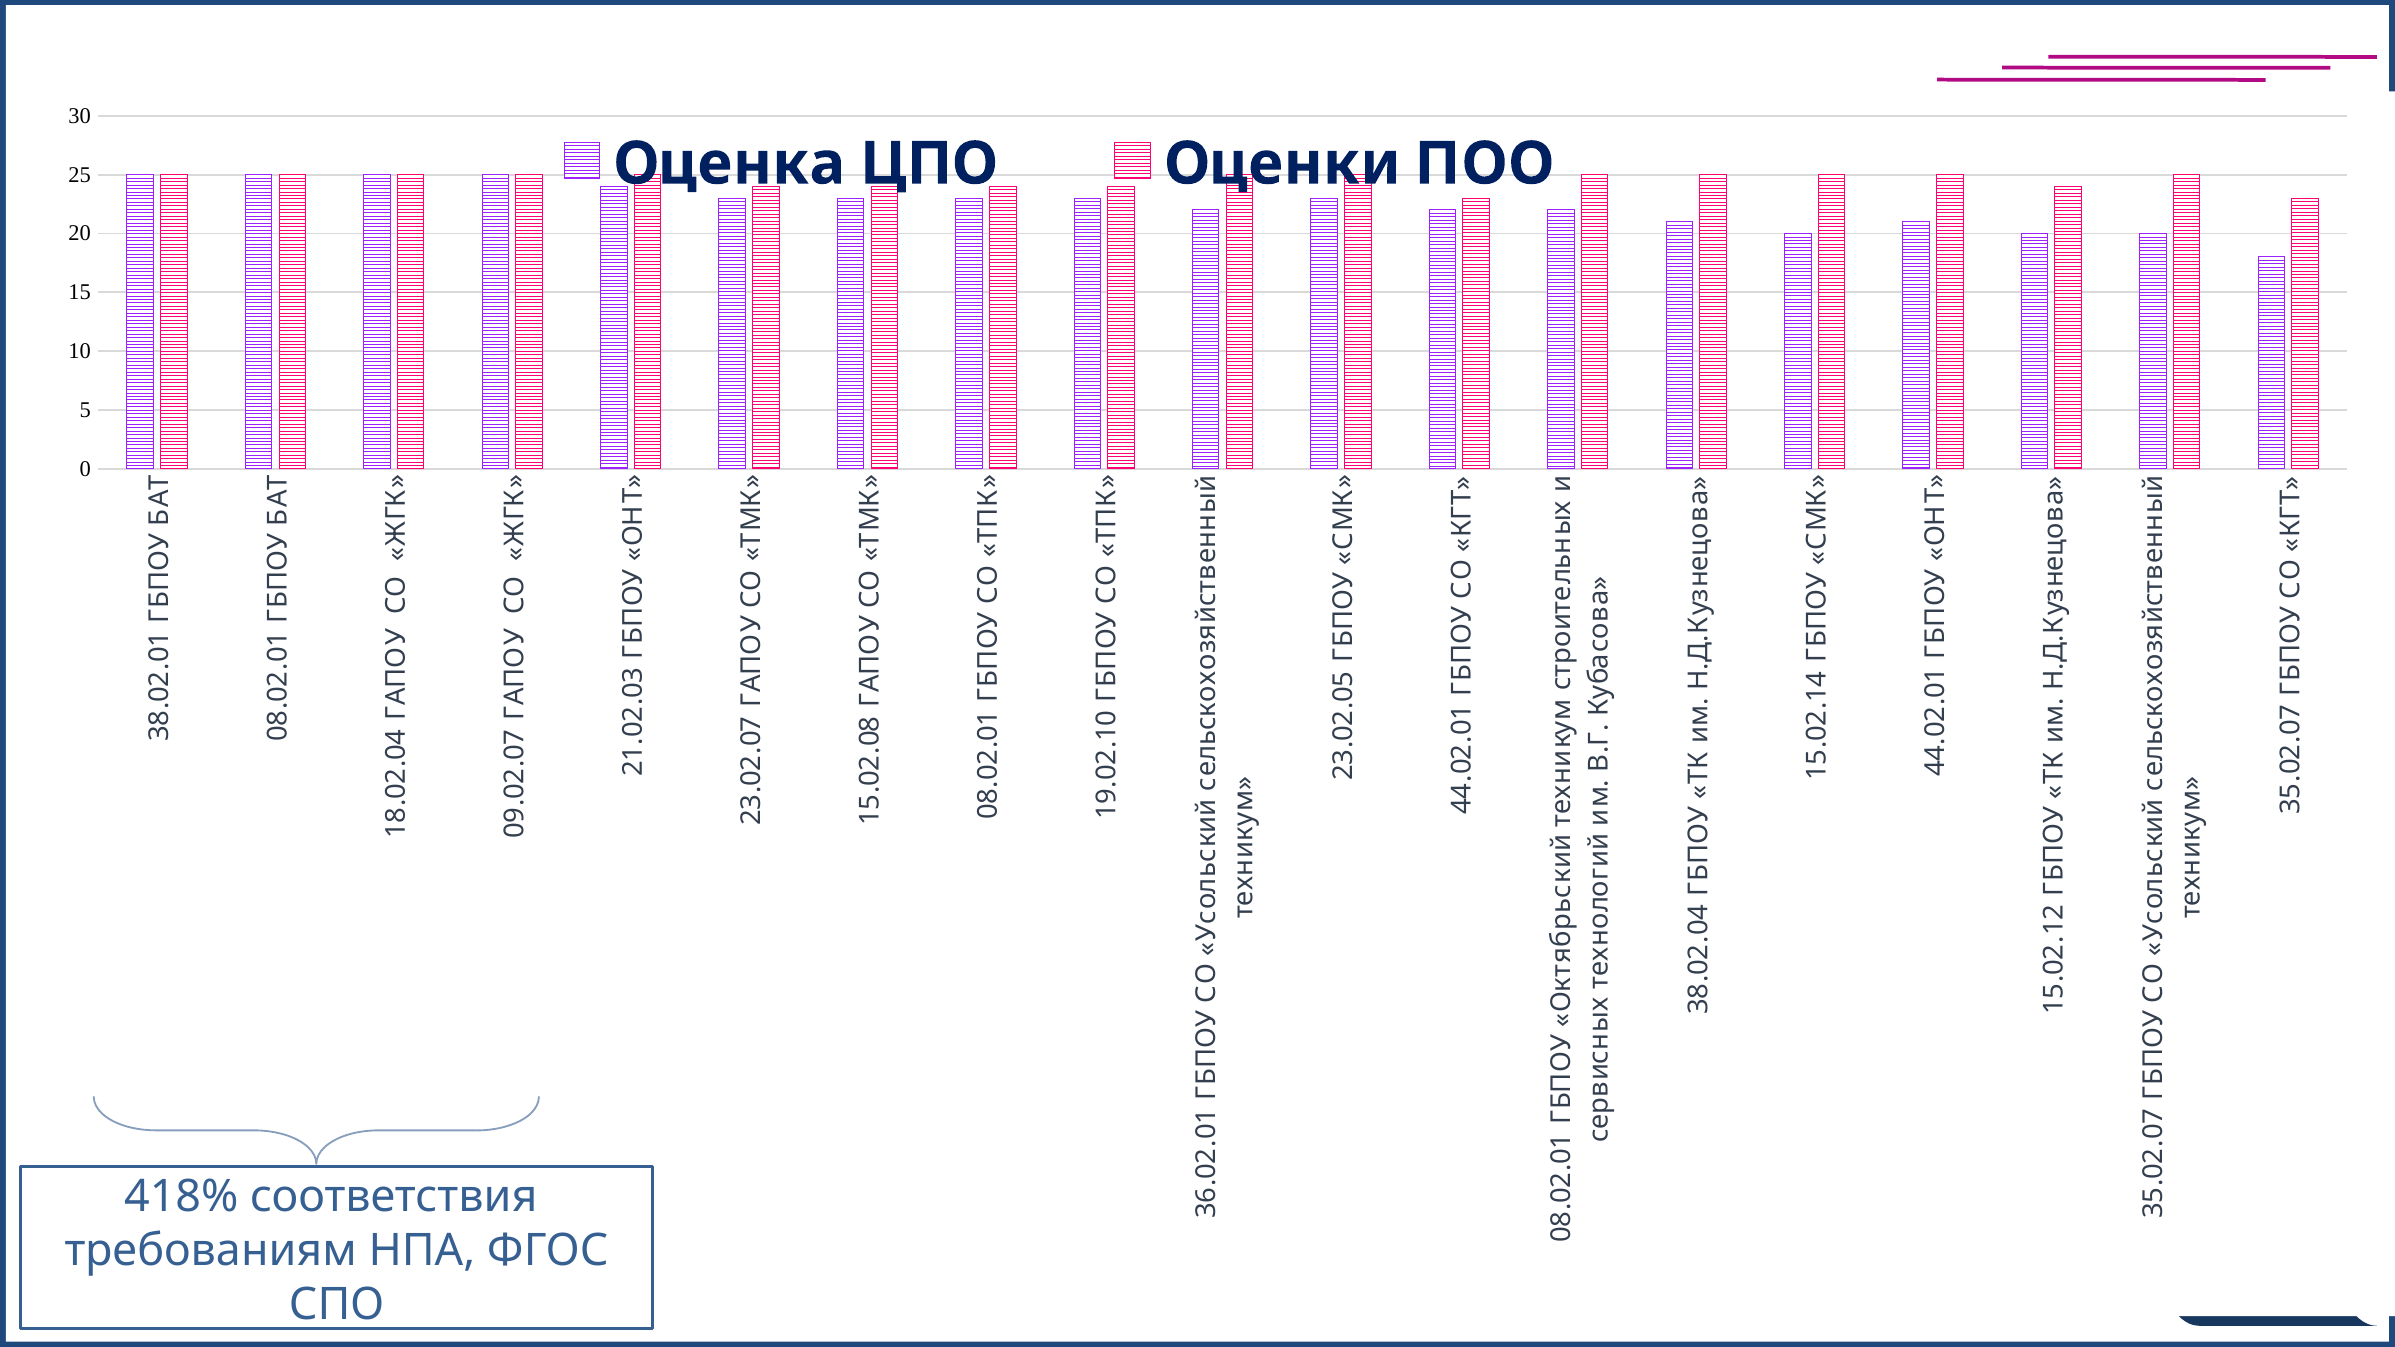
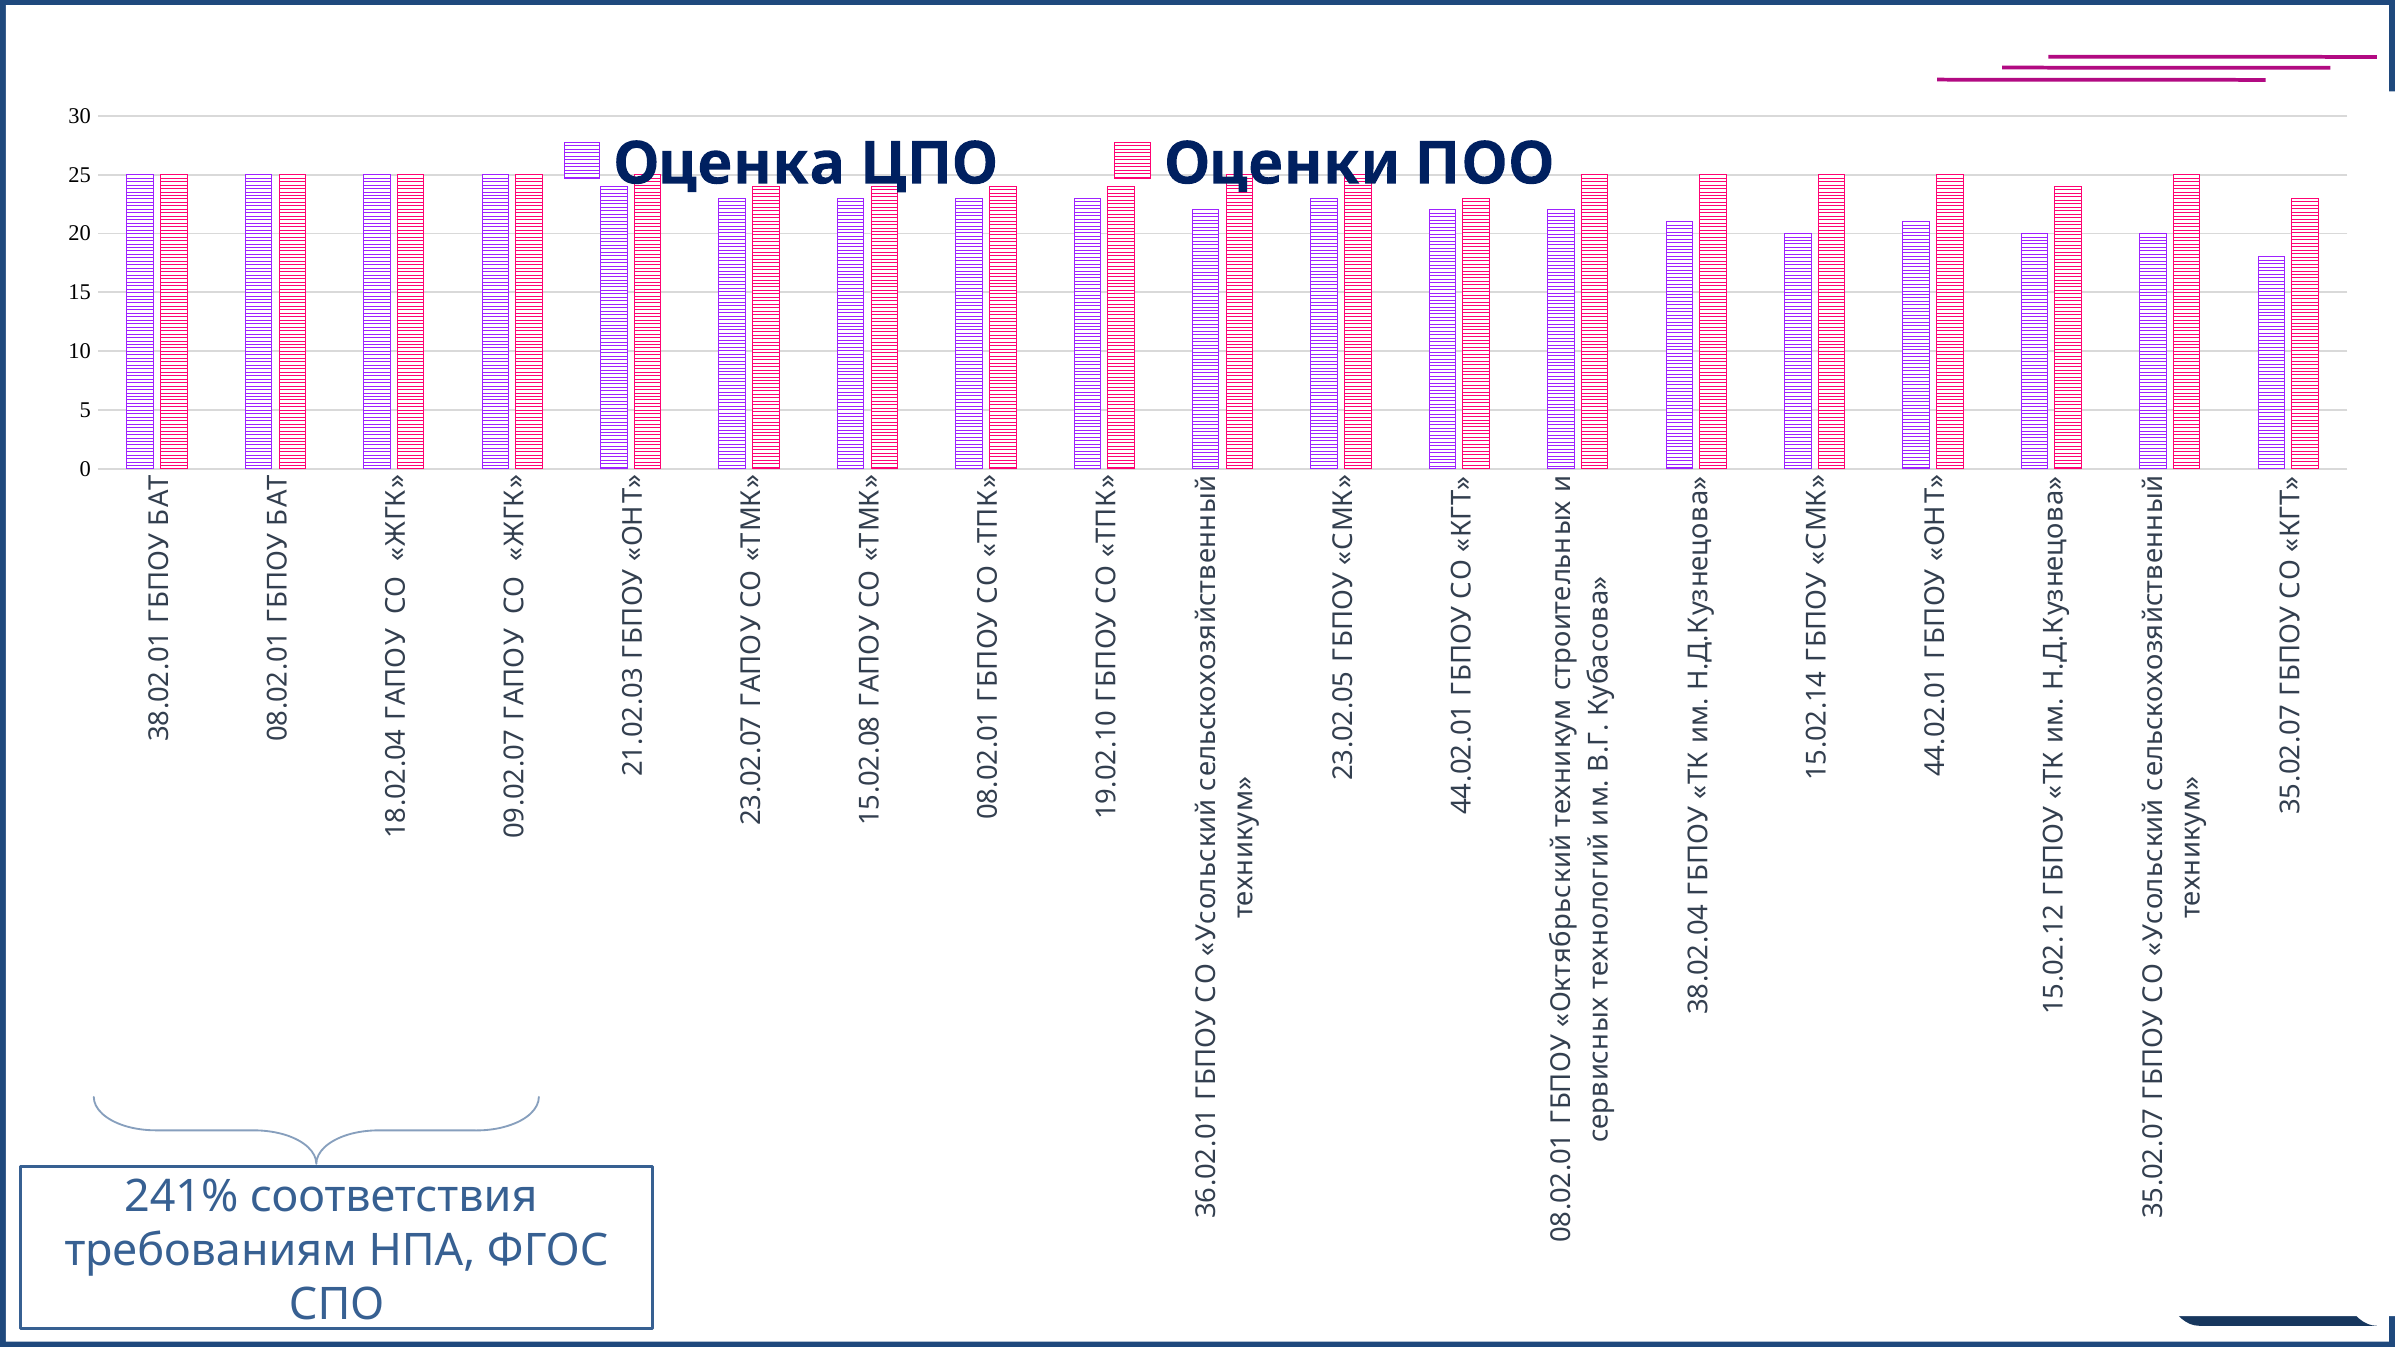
418%: 418% -> 241% (181, 1197)
